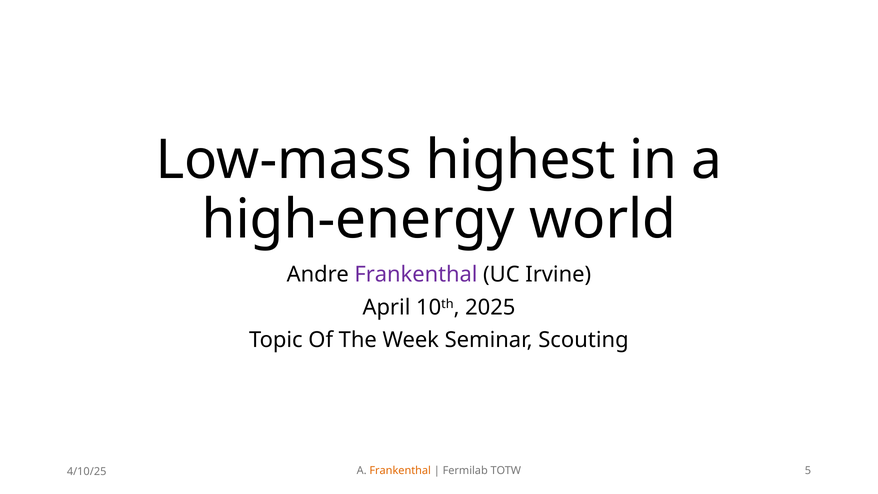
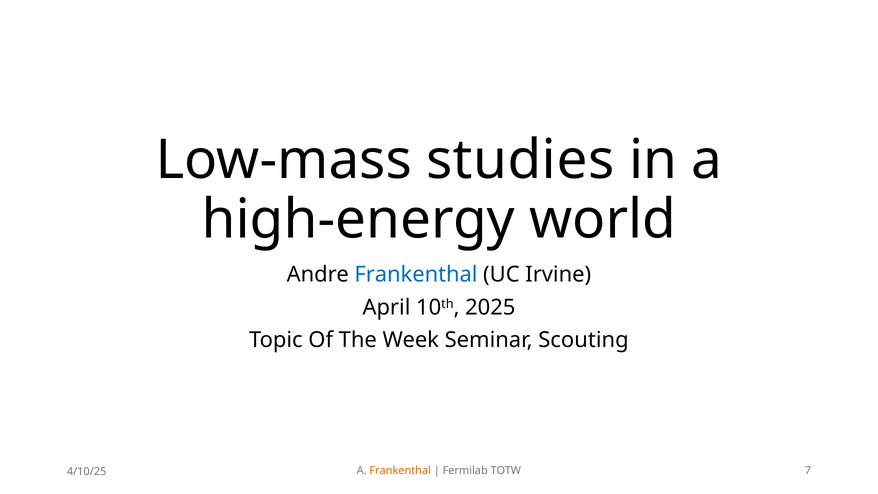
highest: highest -> studies (520, 160)
Frankenthal colour: purple -> blue (416, 274)
5: 5 -> 7 (808, 471)
